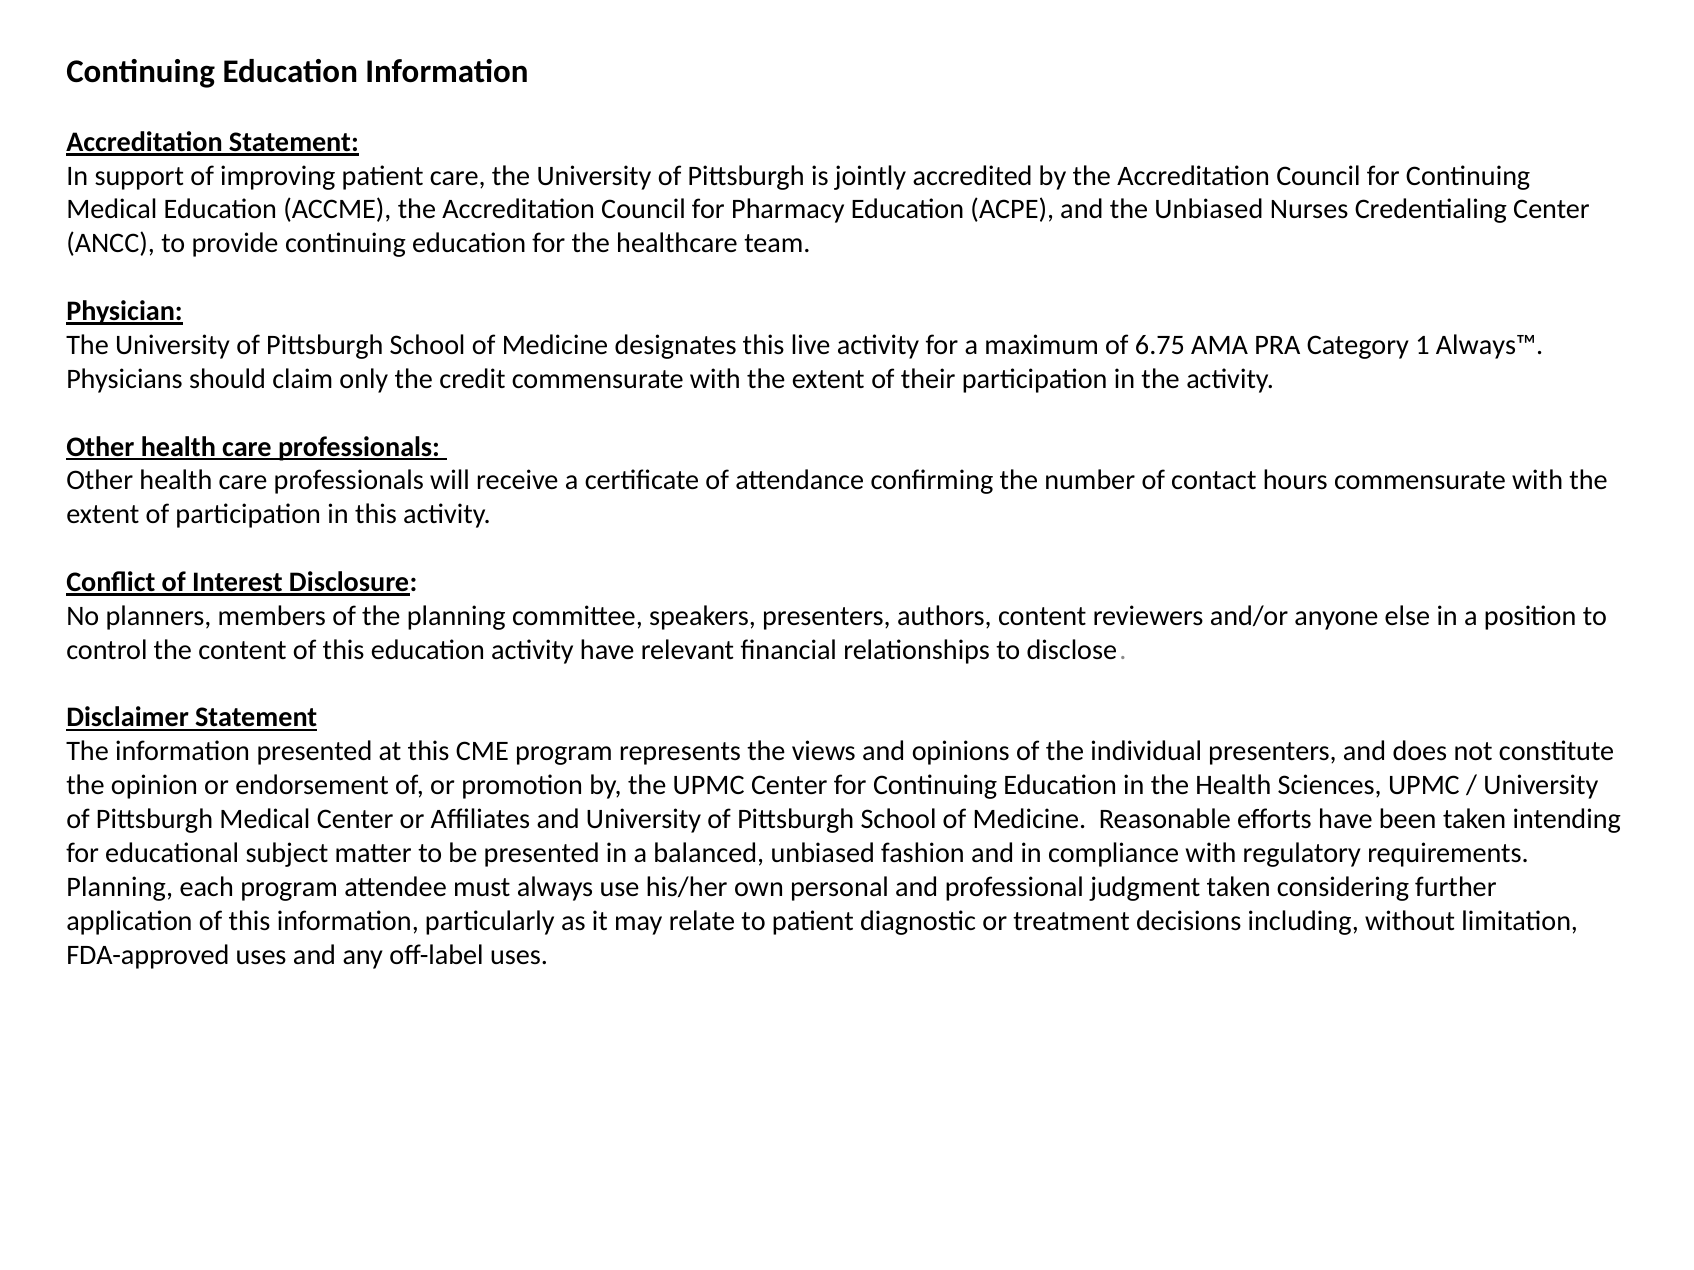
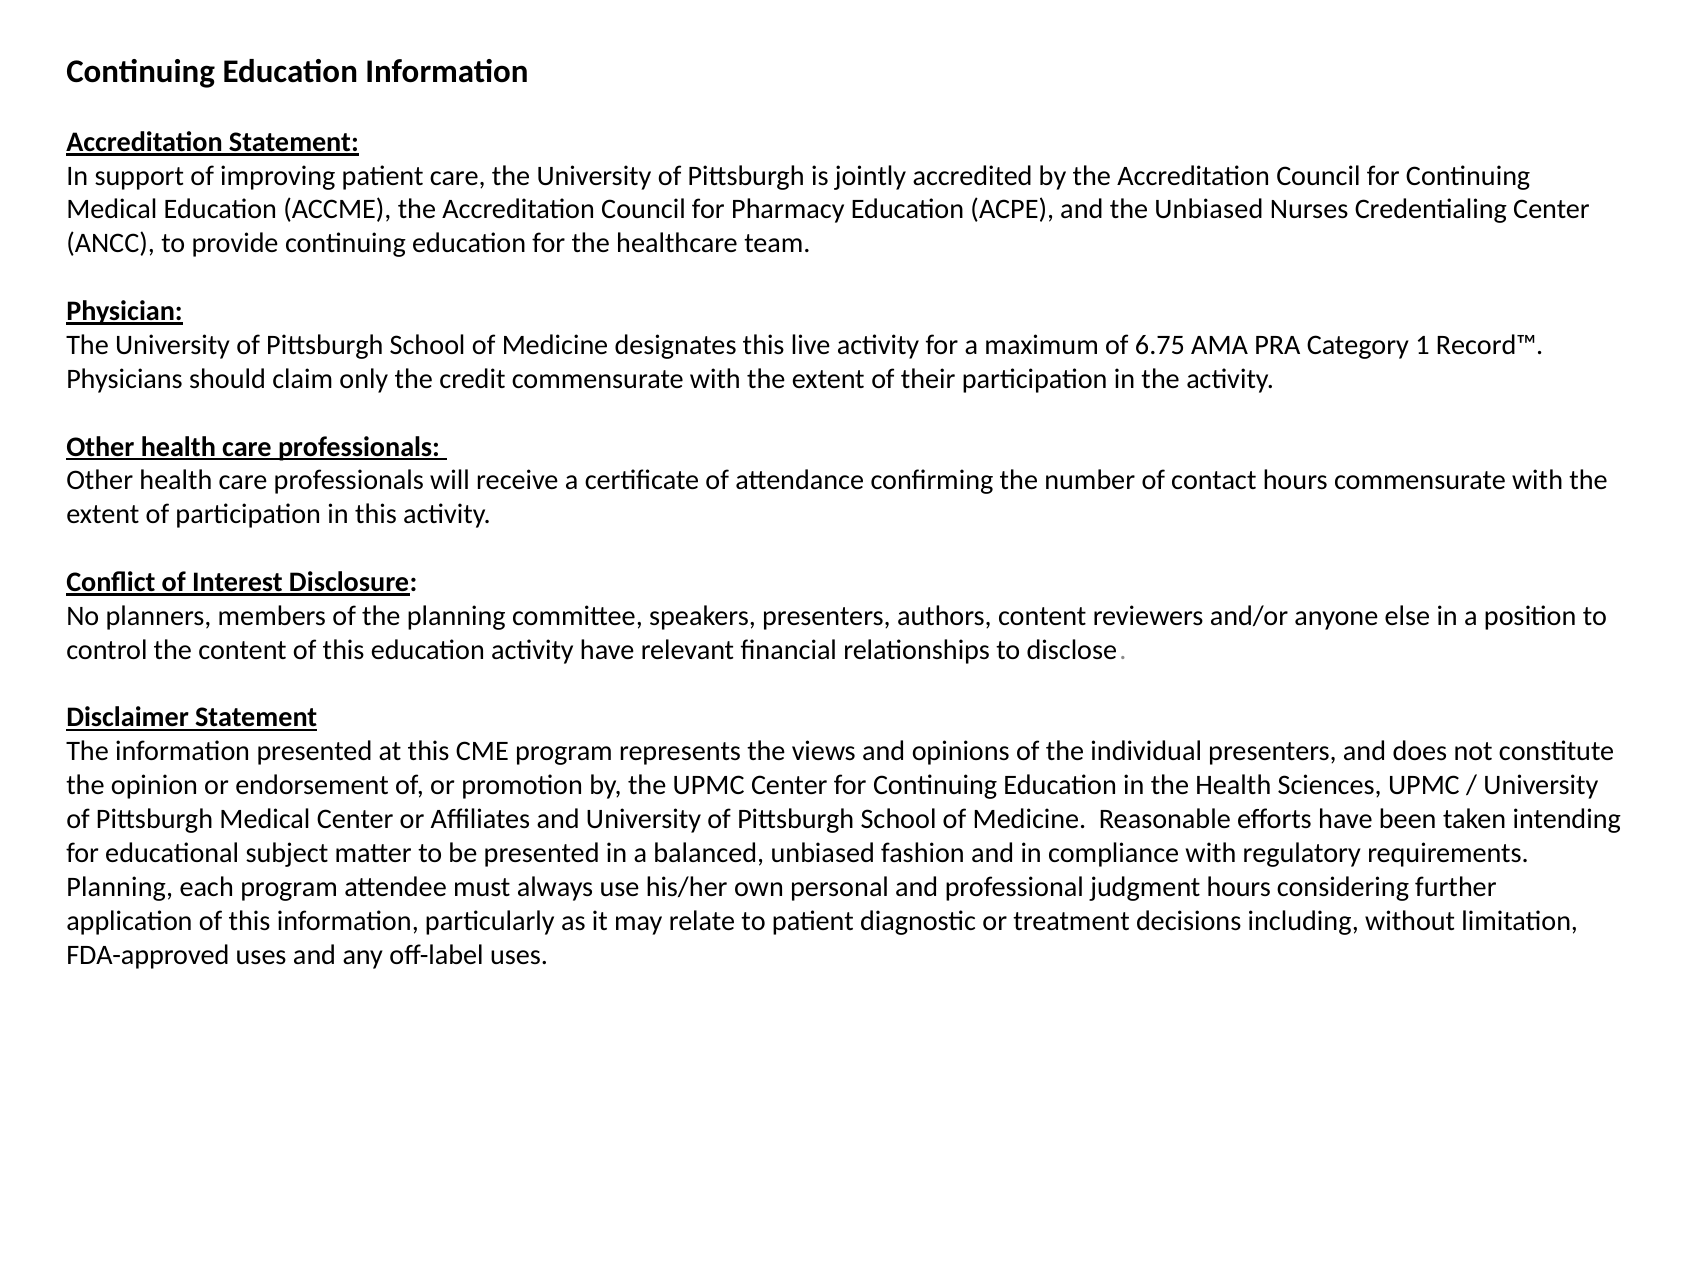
Always™: Always™ -> Record™ (1490, 345)
judgment taken: taken -> hours (1239, 887)
